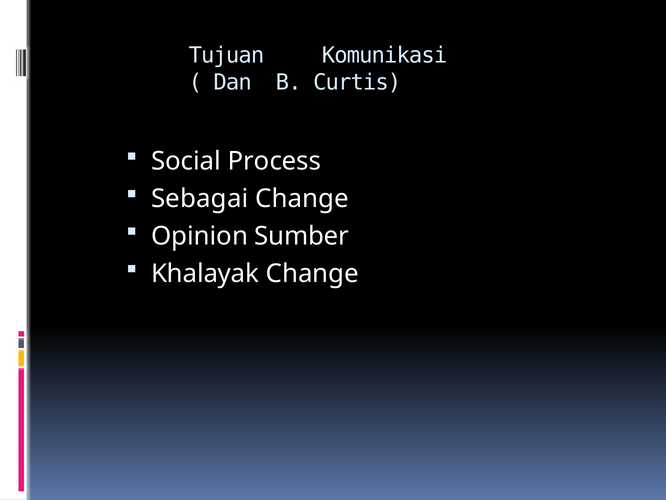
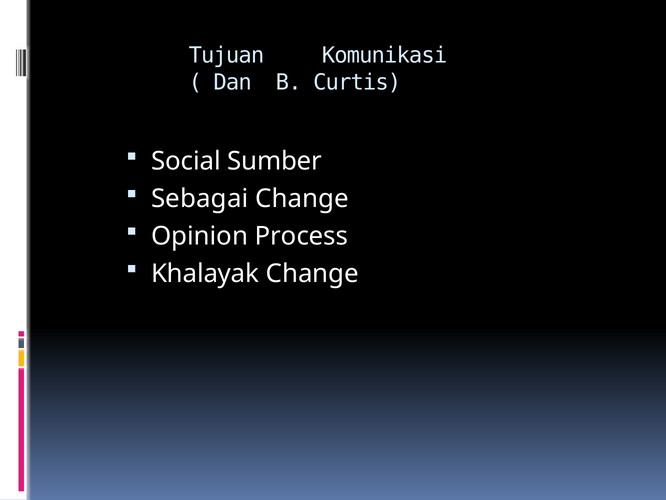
Process: Process -> Sumber (275, 161)
Sumber: Sumber -> Process (301, 236)
